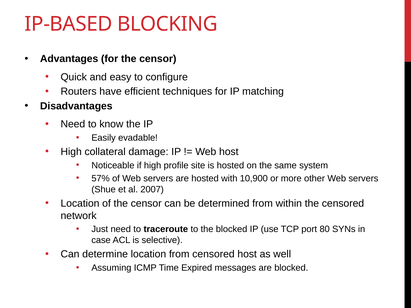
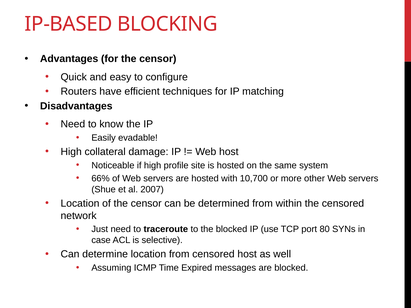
57%: 57% -> 66% (101, 179)
10,900: 10,900 -> 10,700 (254, 179)
